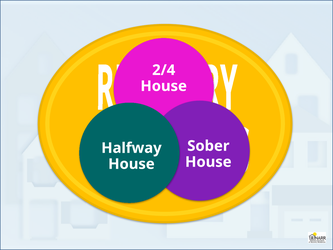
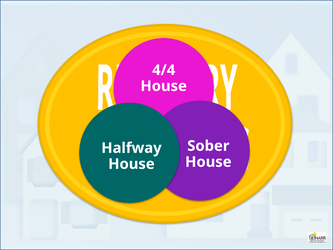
2/4: 2/4 -> 4/4 (164, 70)
